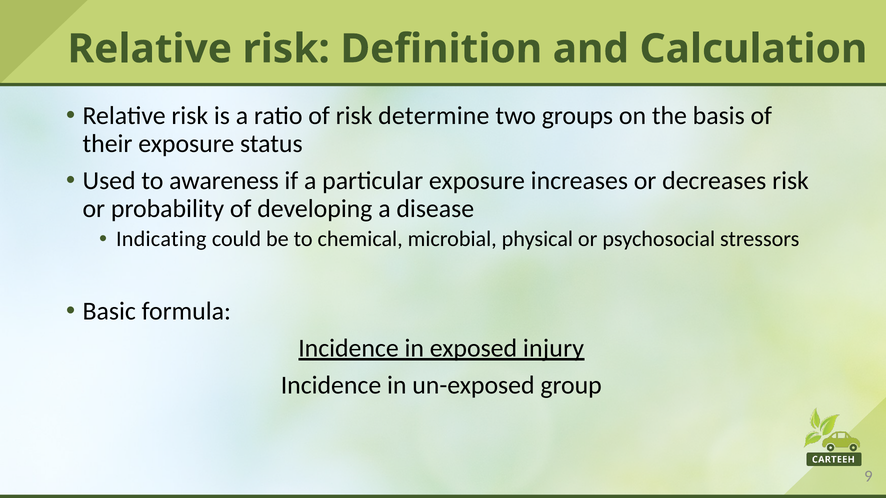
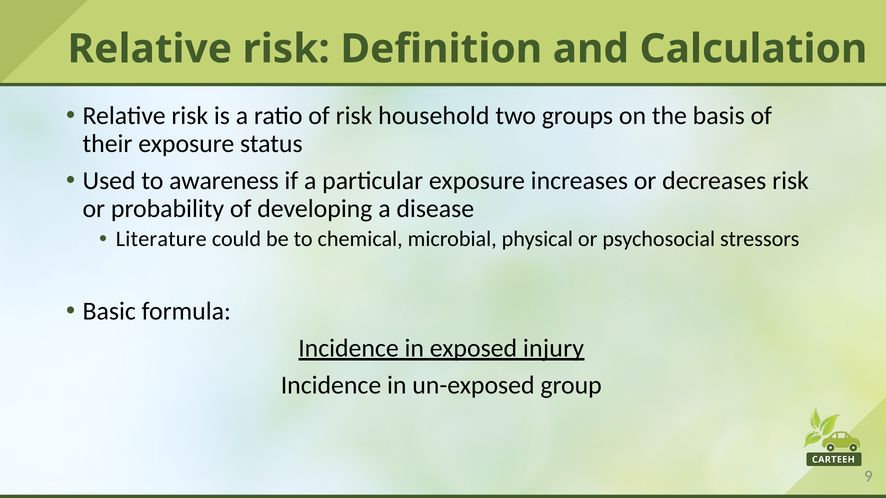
determine: determine -> household (434, 116)
Indicating: Indicating -> Literature (161, 239)
